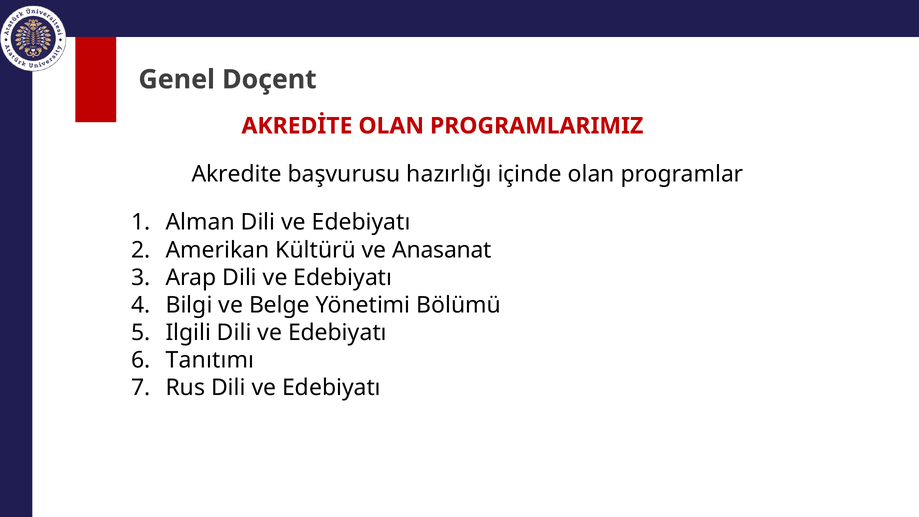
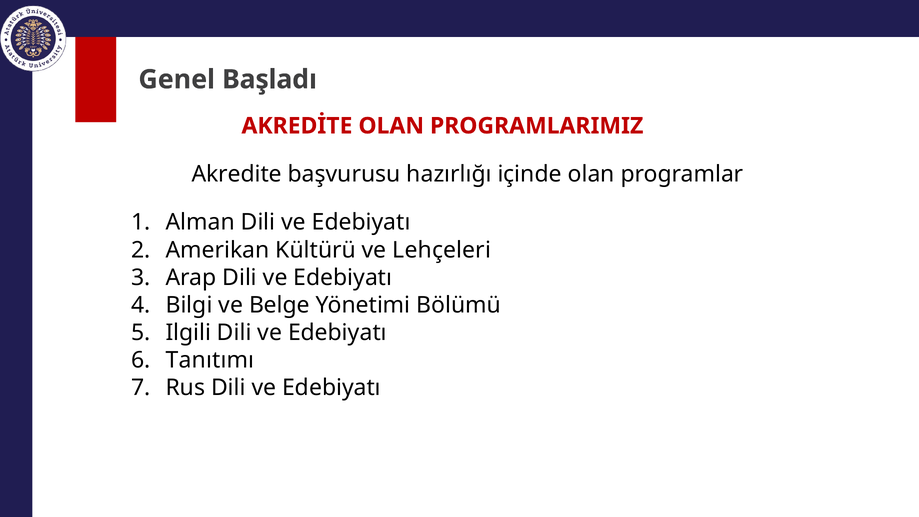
Doçent: Doçent -> Başladı (269, 79)
Anasanat: Anasanat -> Lehçeleri (442, 250)
